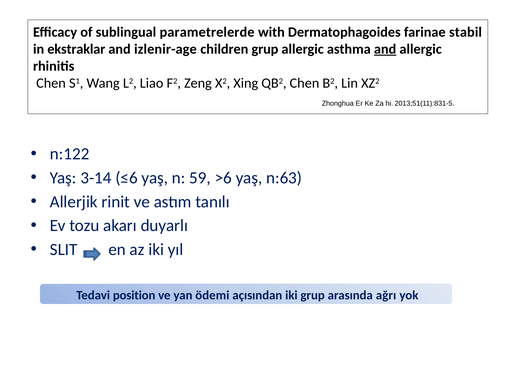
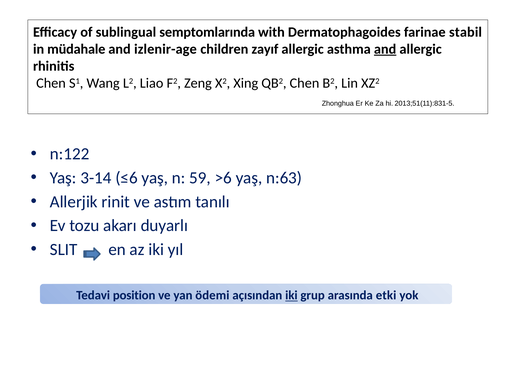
parametrelerde: parametrelerde -> semptomlarında (207, 32)
ekstraklar: ekstraklar -> müdahale (76, 49)
children grup: grup -> zayıf (265, 49)
iki underline: none -> present (291, 295)
ağrı: ağrı -> etki (386, 295)
